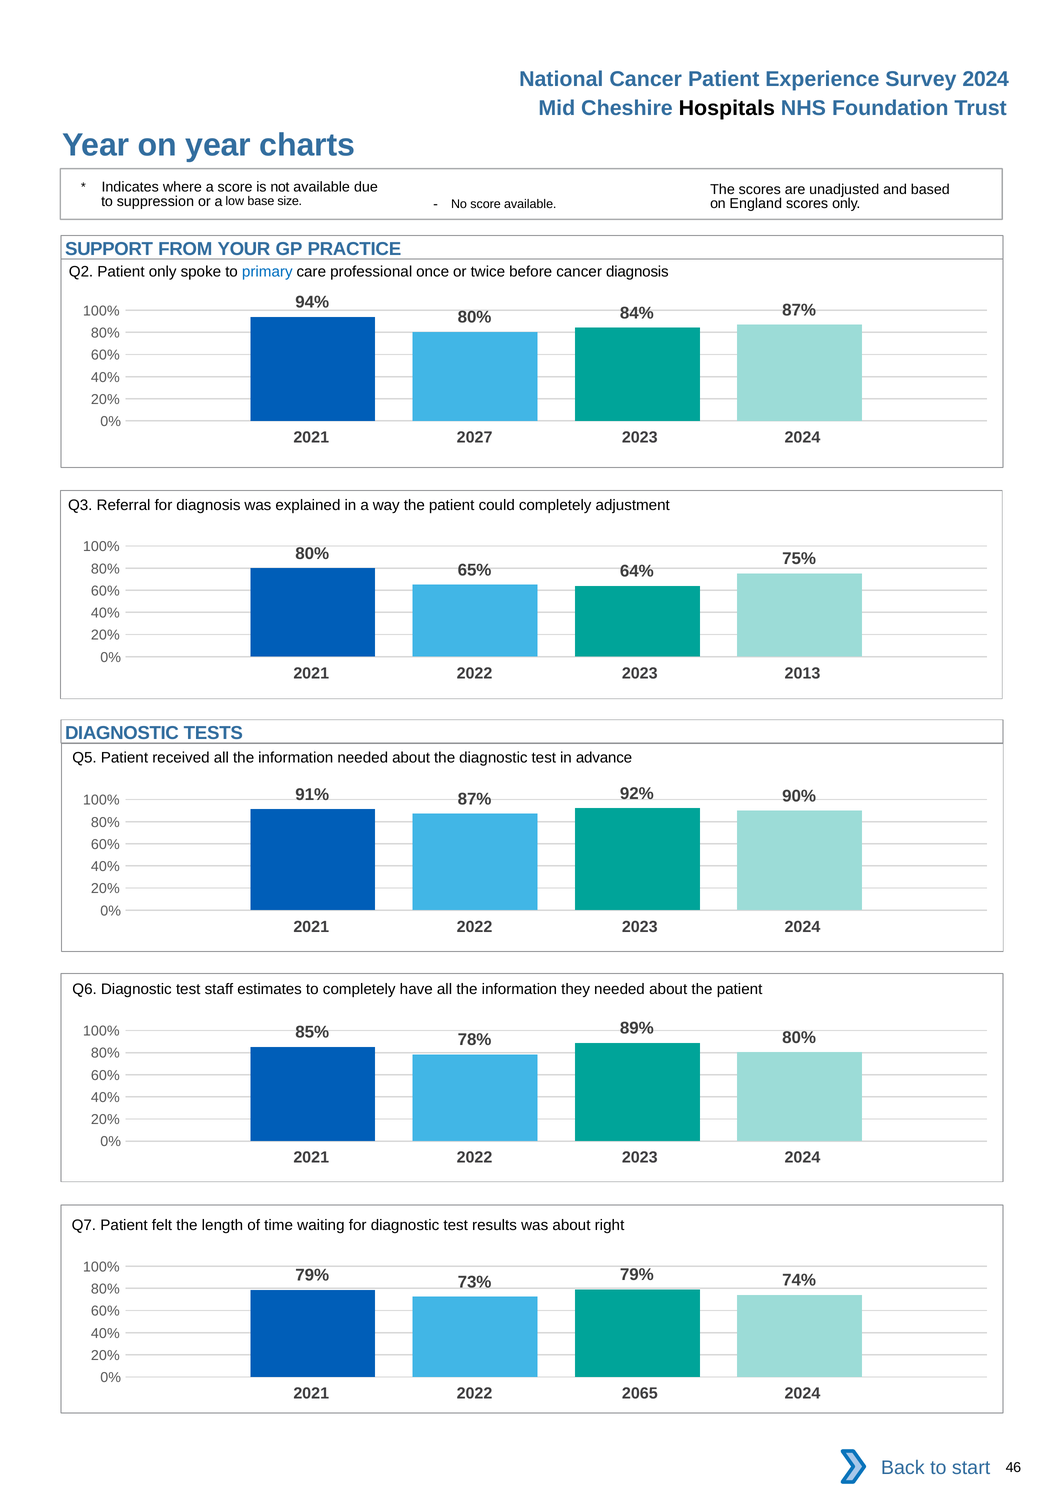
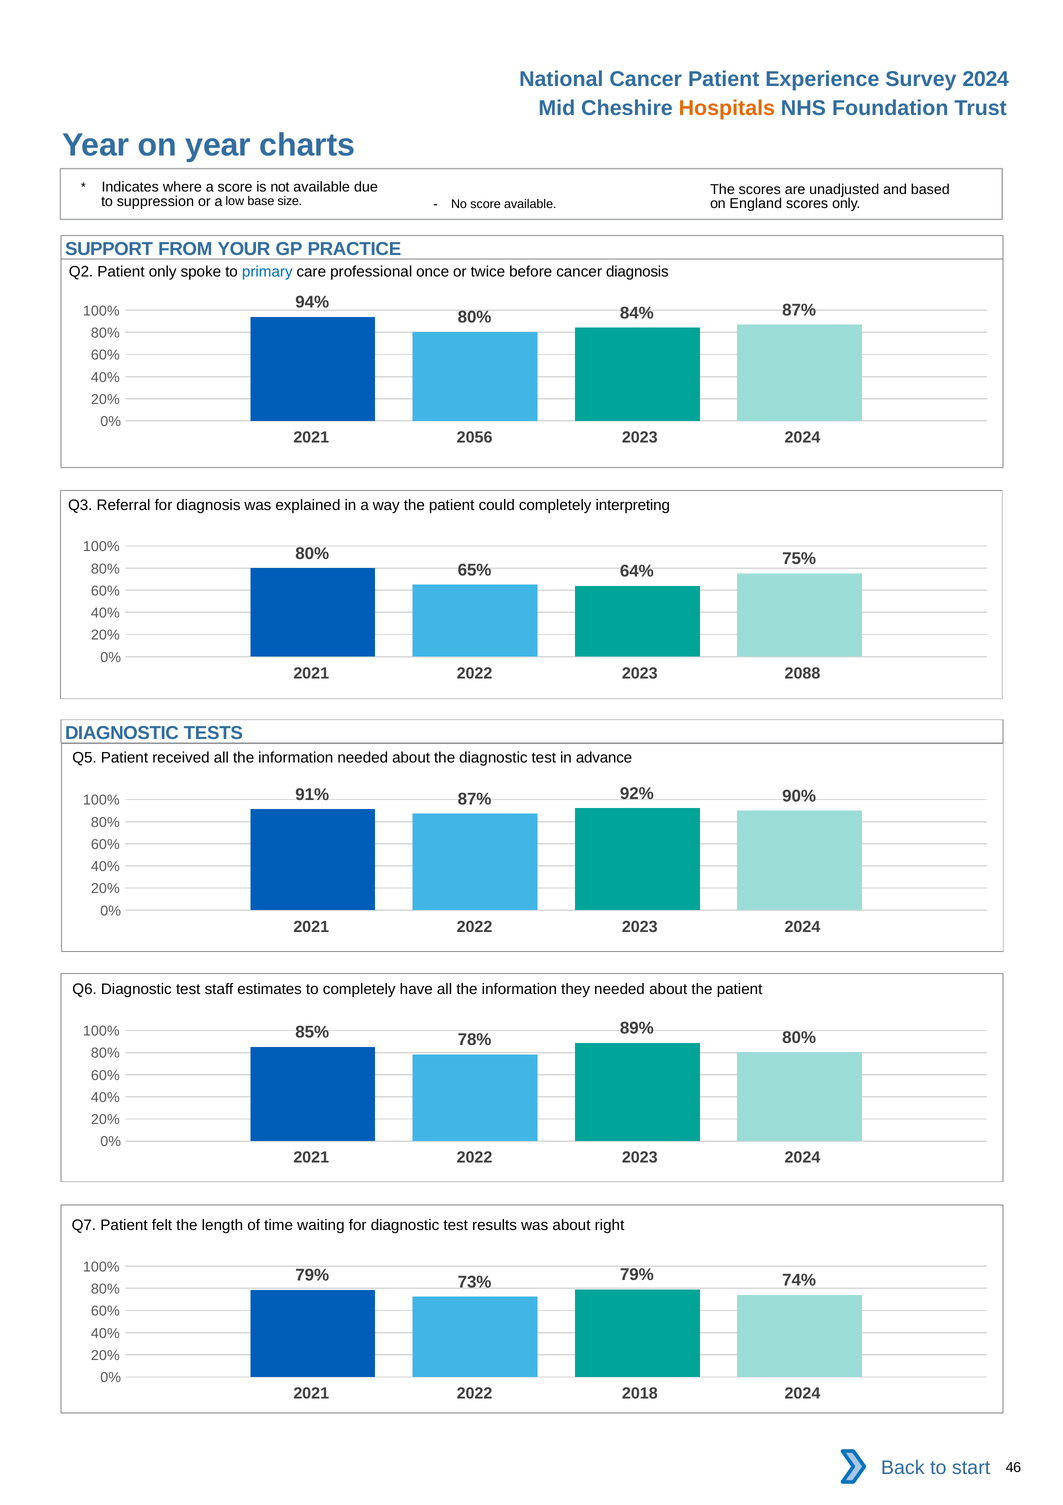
Hospitals colour: black -> orange (727, 108)
2027: 2027 -> 2056 (475, 437)
adjustment: adjustment -> interpreting (633, 505)
2013: 2013 -> 2088 (802, 673)
2065: 2065 -> 2018 (640, 1393)
